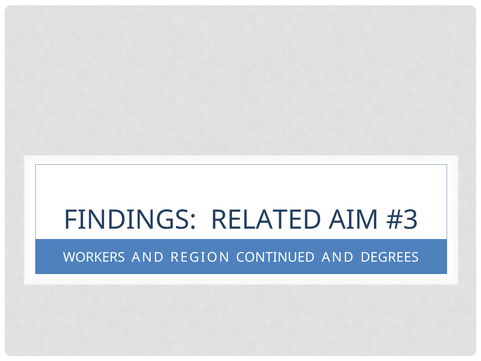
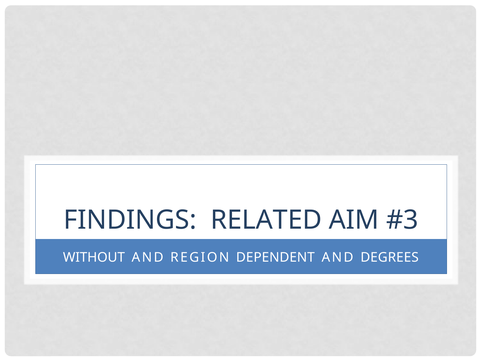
WORKERS: WORKERS -> WITHOUT (94, 257)
CONTINUED: CONTINUED -> DEPENDENT (275, 257)
